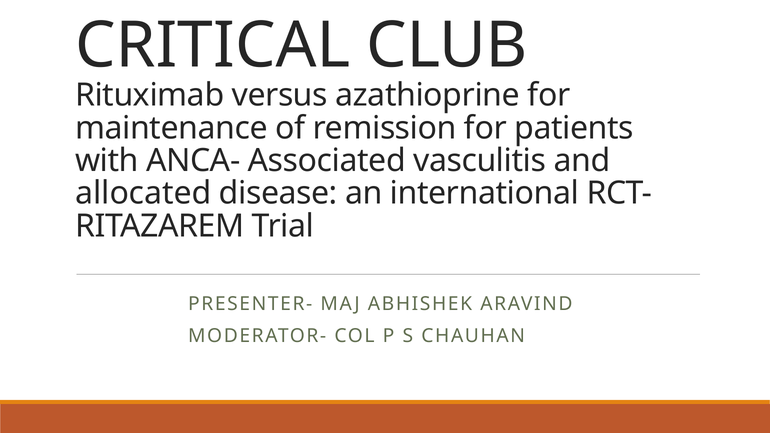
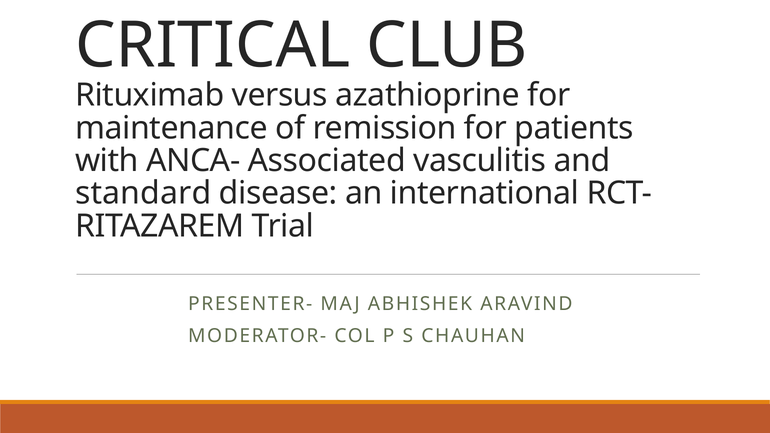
allocated: allocated -> standard (143, 193)
